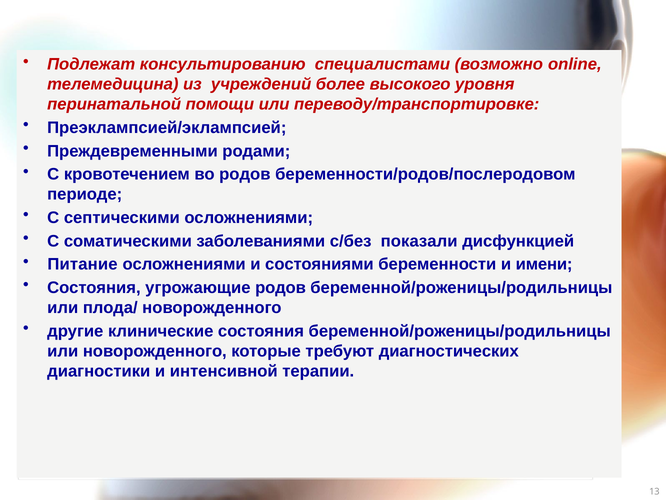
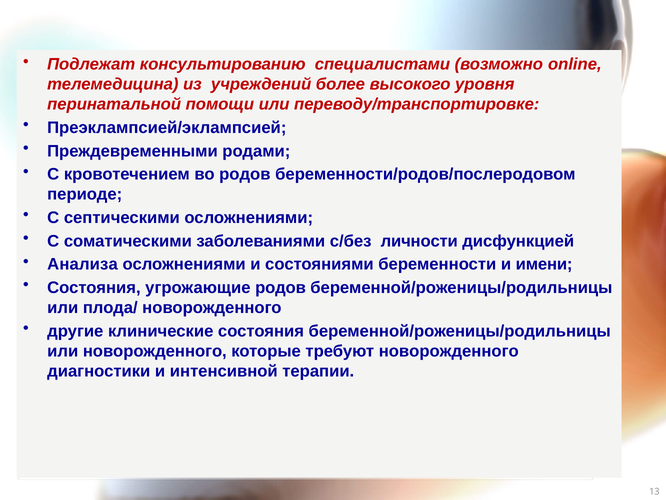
показали: показали -> личности (419, 241)
Питание: Питание -> Анализа (83, 264)
требуют диагностических: диагностических -> новорожденного (449, 351)
